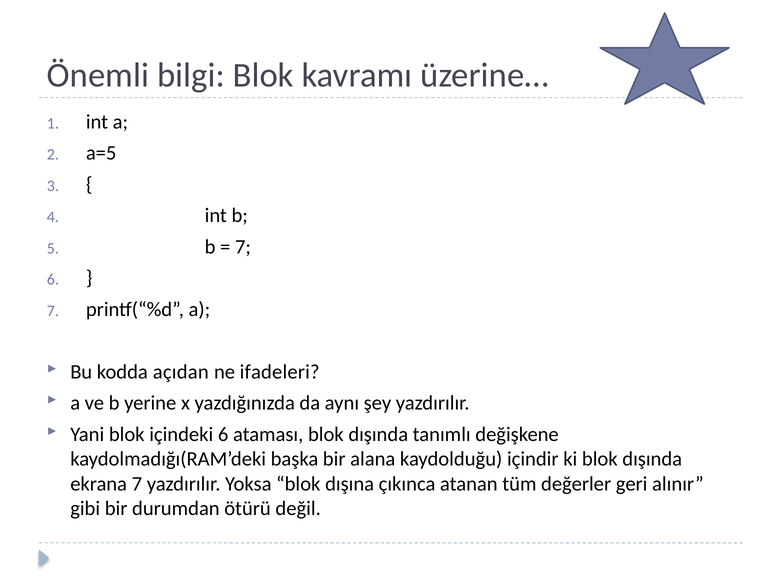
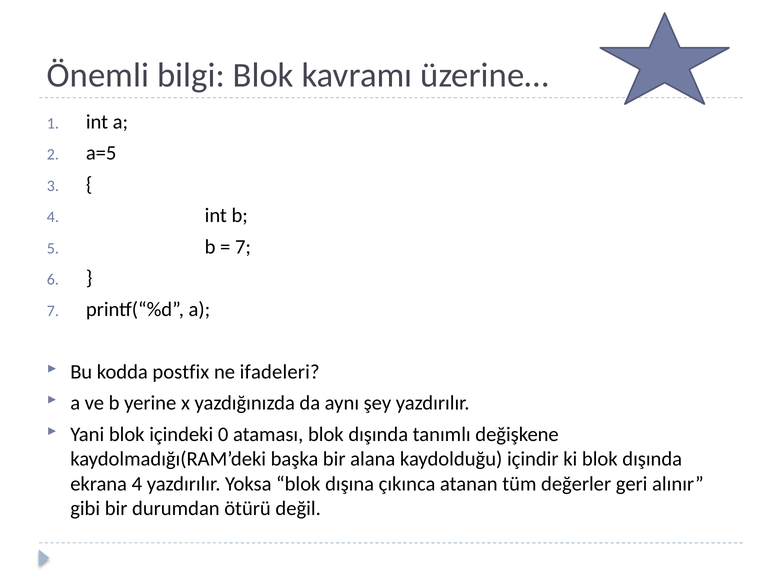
açıdan: açıdan -> postfix (181, 372)
içindeki 6: 6 -> 0 (223, 435)
ekrana 7: 7 -> 4 (137, 484)
